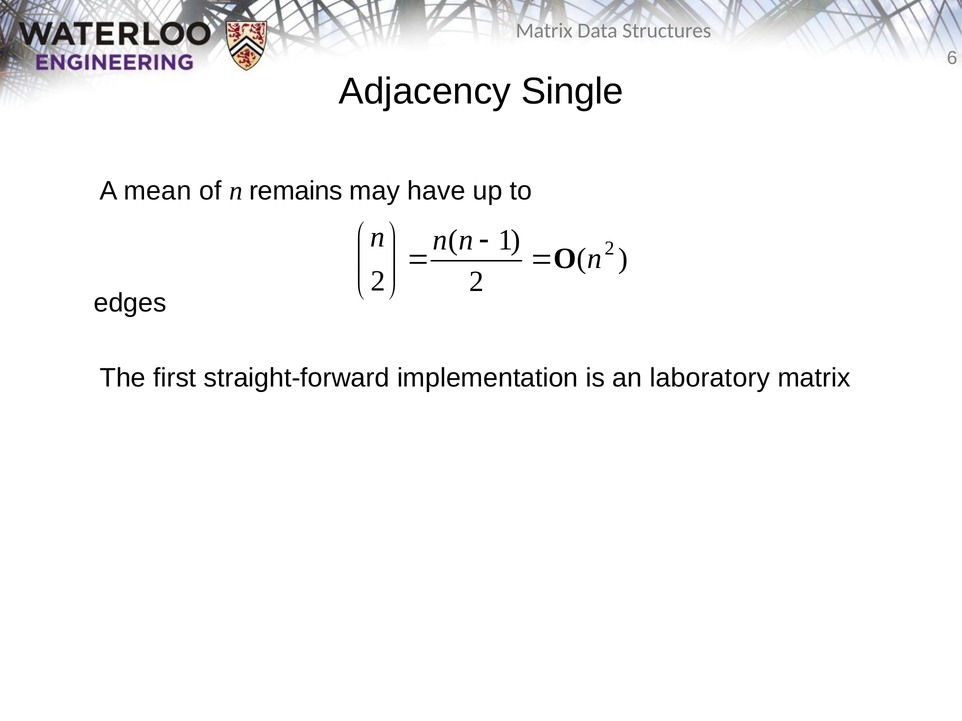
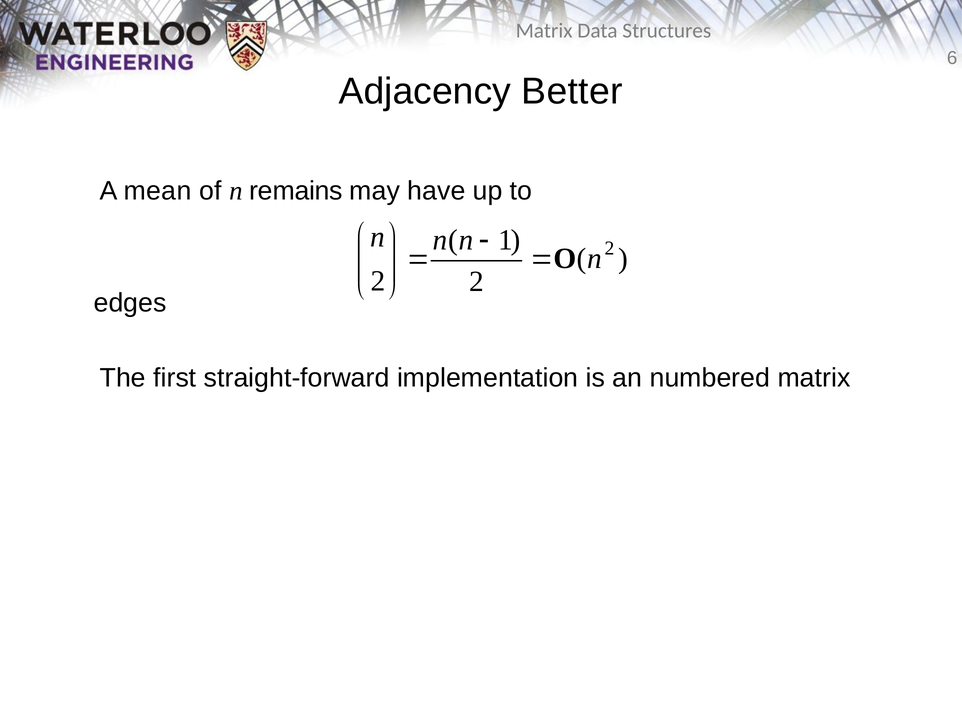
Single: Single -> Better (572, 92)
laboratory: laboratory -> numbered (710, 378)
